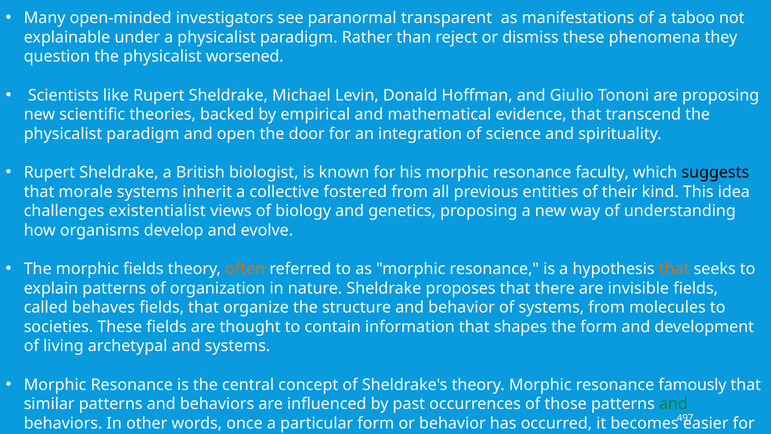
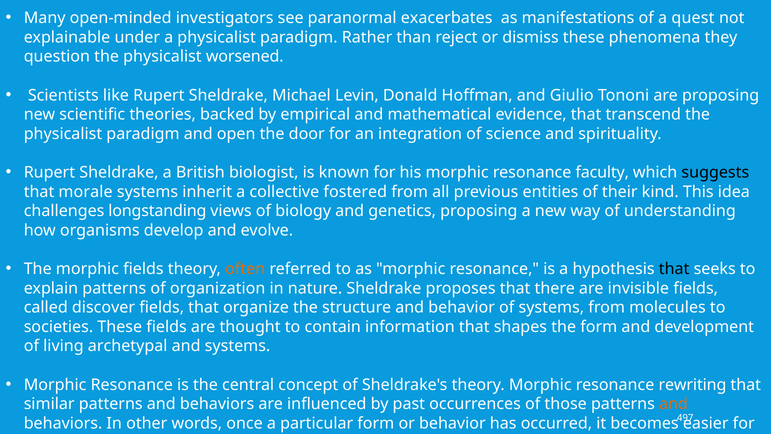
transparent: transparent -> exacerbates (447, 18)
taboo: taboo -> quest (693, 18)
existentialist: existentialist -> longstanding (157, 211)
that colour: orange -> black (674, 269)
behaves: behaves -> discover (104, 307)
famously: famously -> rewriting (692, 384)
and colour: green -> orange (673, 404)
